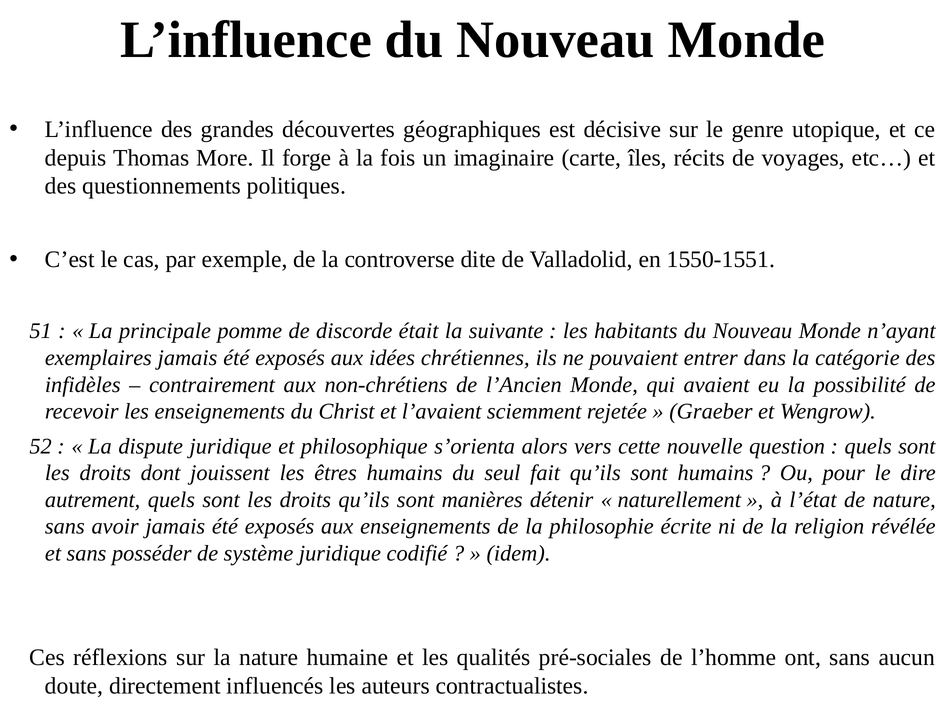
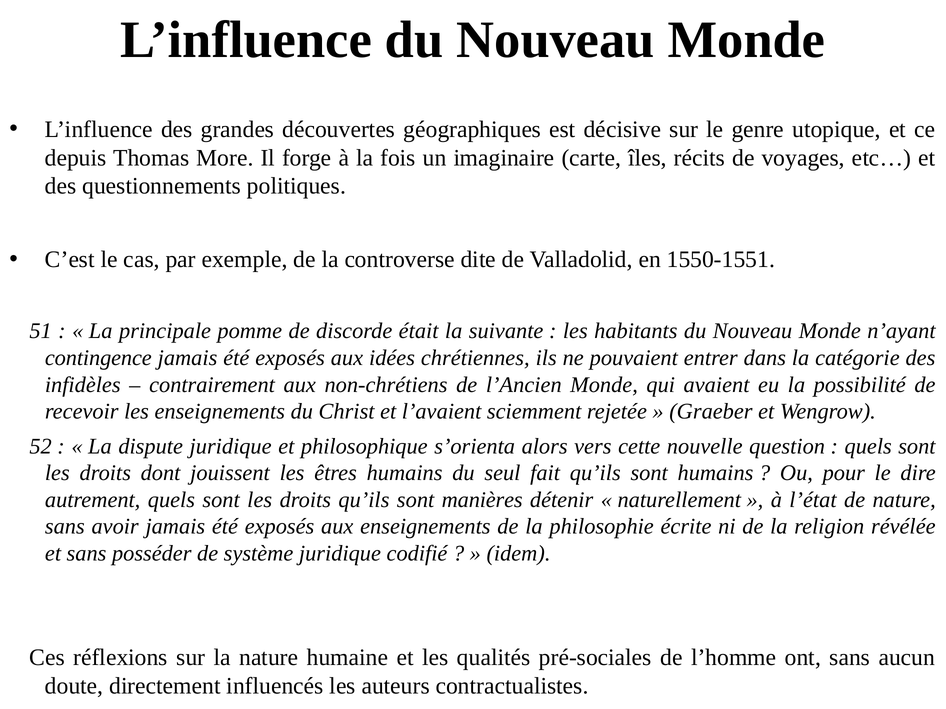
exemplaires: exemplaires -> contingence (98, 358)
